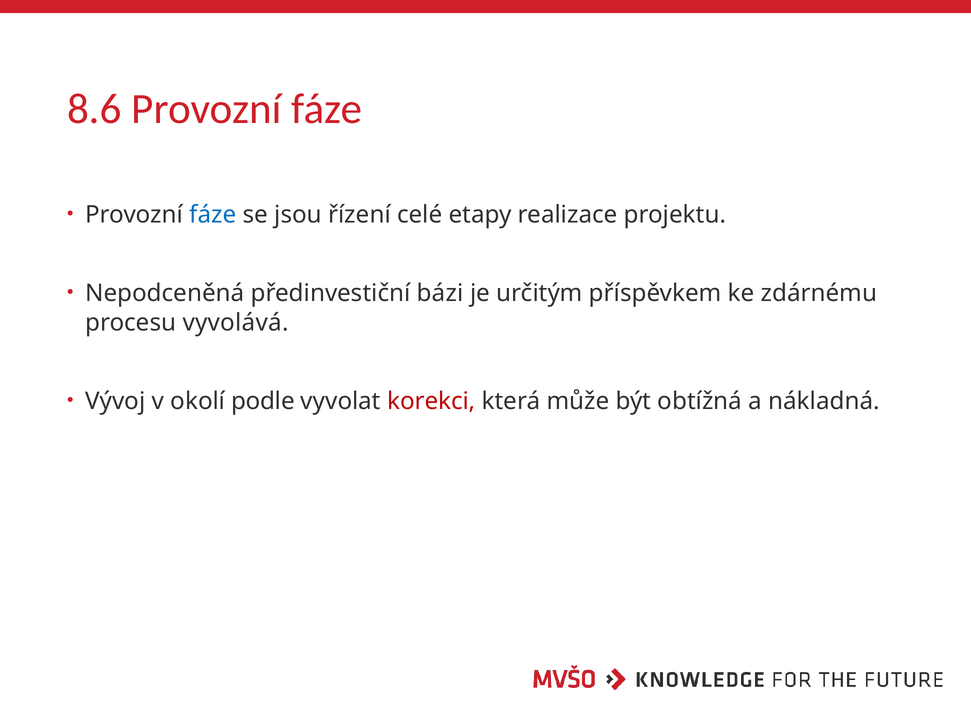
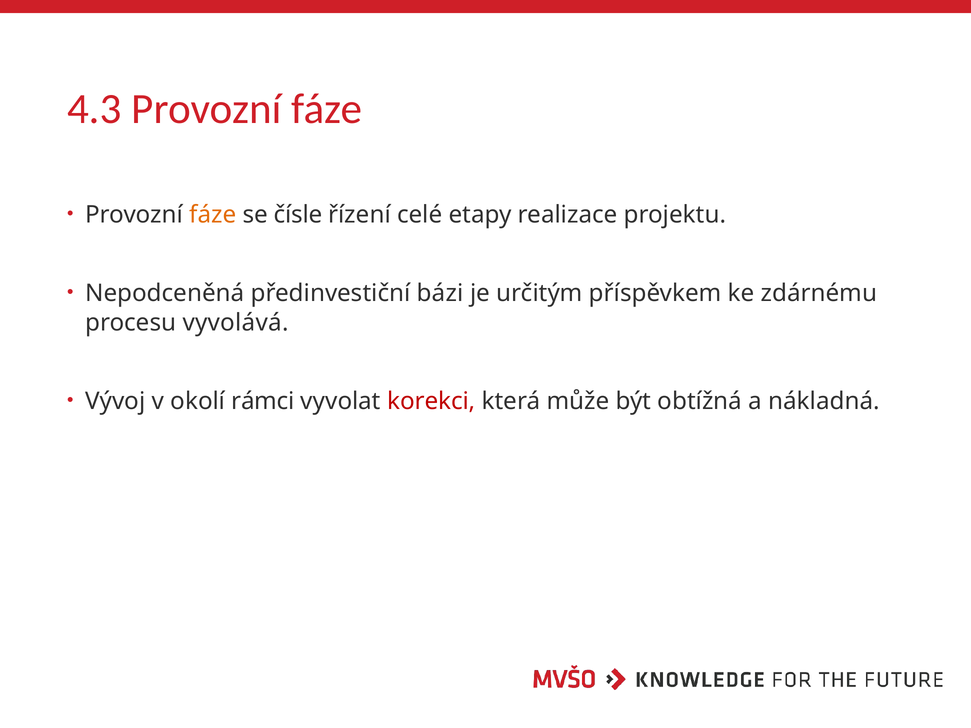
8.6: 8.6 -> 4.3 (94, 109)
fáze colour: blue -> orange (213, 215)
jsou: jsou -> čísle (298, 215)
podle: podle -> rámci (263, 401)
